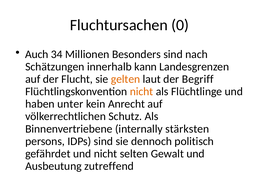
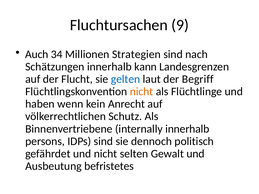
0: 0 -> 9 (180, 25)
Besonders: Besonders -> Strategien (136, 54)
gelten colour: orange -> blue (126, 79)
unter: unter -> wenn (70, 104)
internally stärksten: stärksten -> innerhalb (187, 129)
zutreffend: zutreffend -> befristetes (109, 166)
